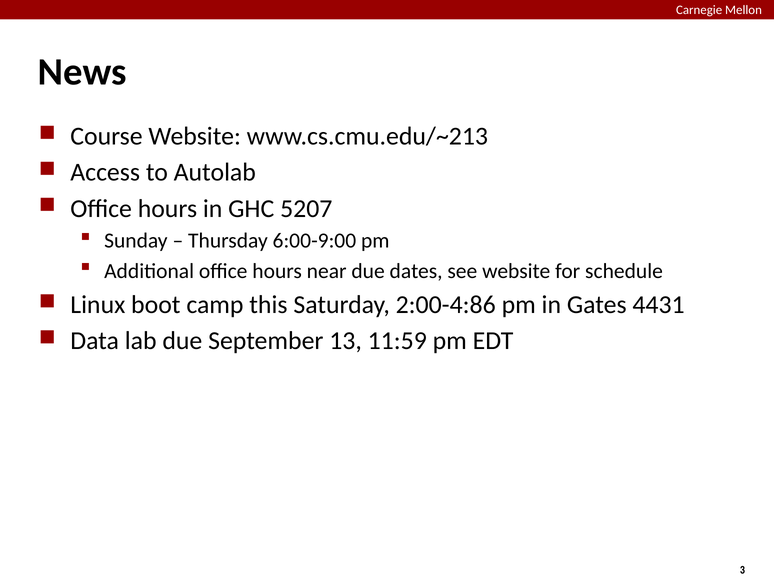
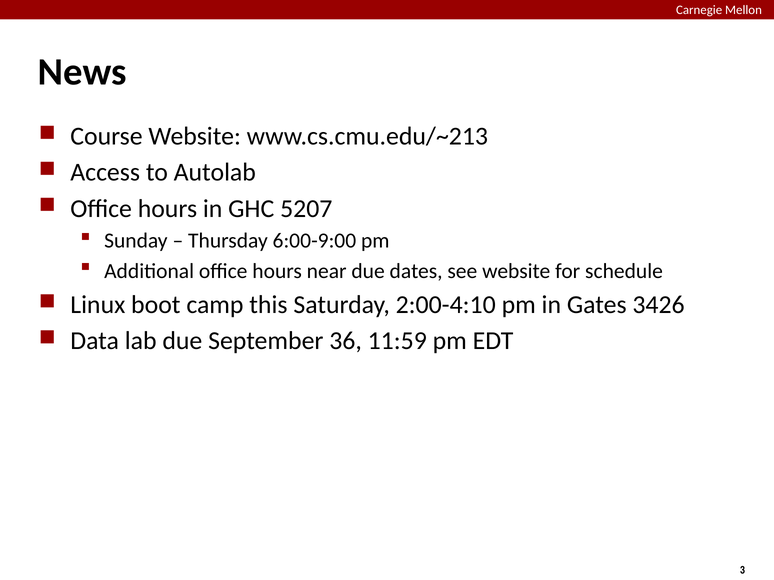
2:00-4:86: 2:00-4:86 -> 2:00-4:10 (446, 305)
4431: 4431 -> 3426 (659, 305)
13: 13 -> 36 (346, 341)
